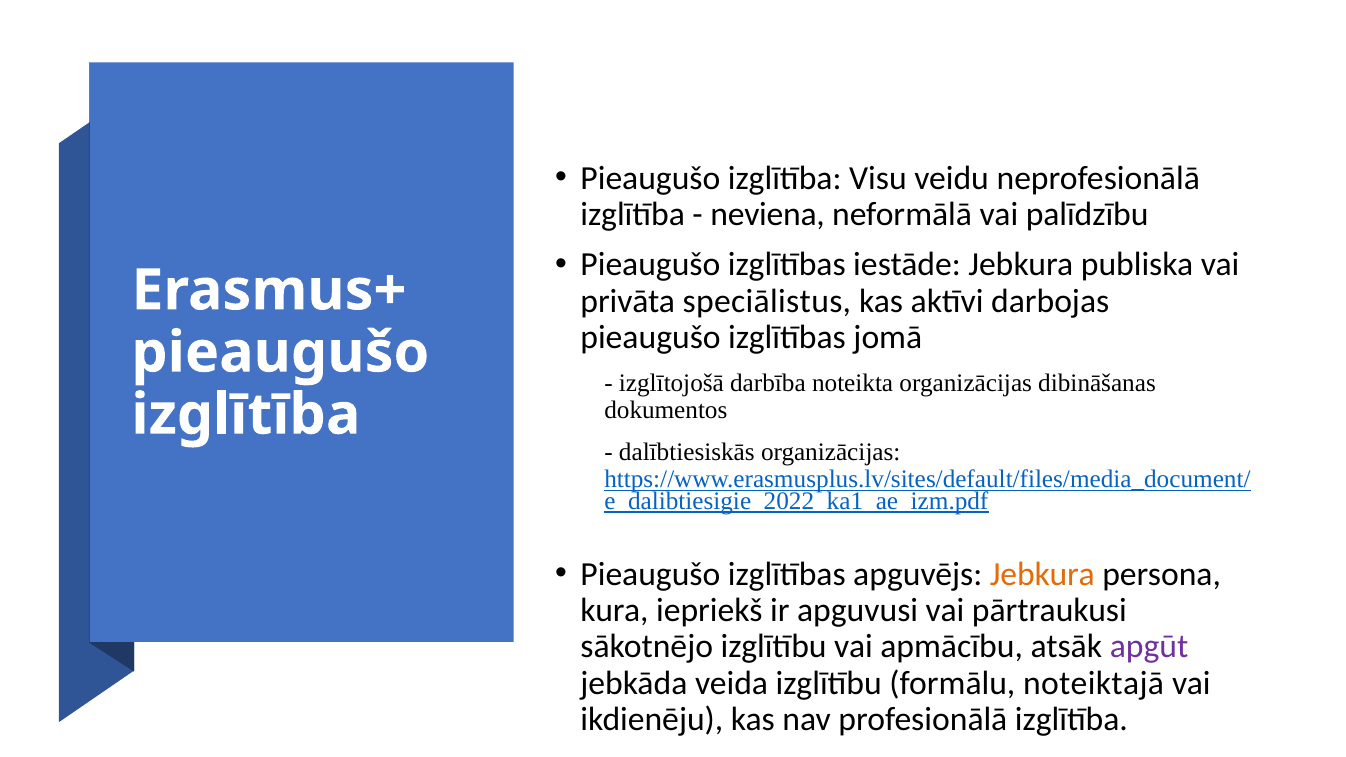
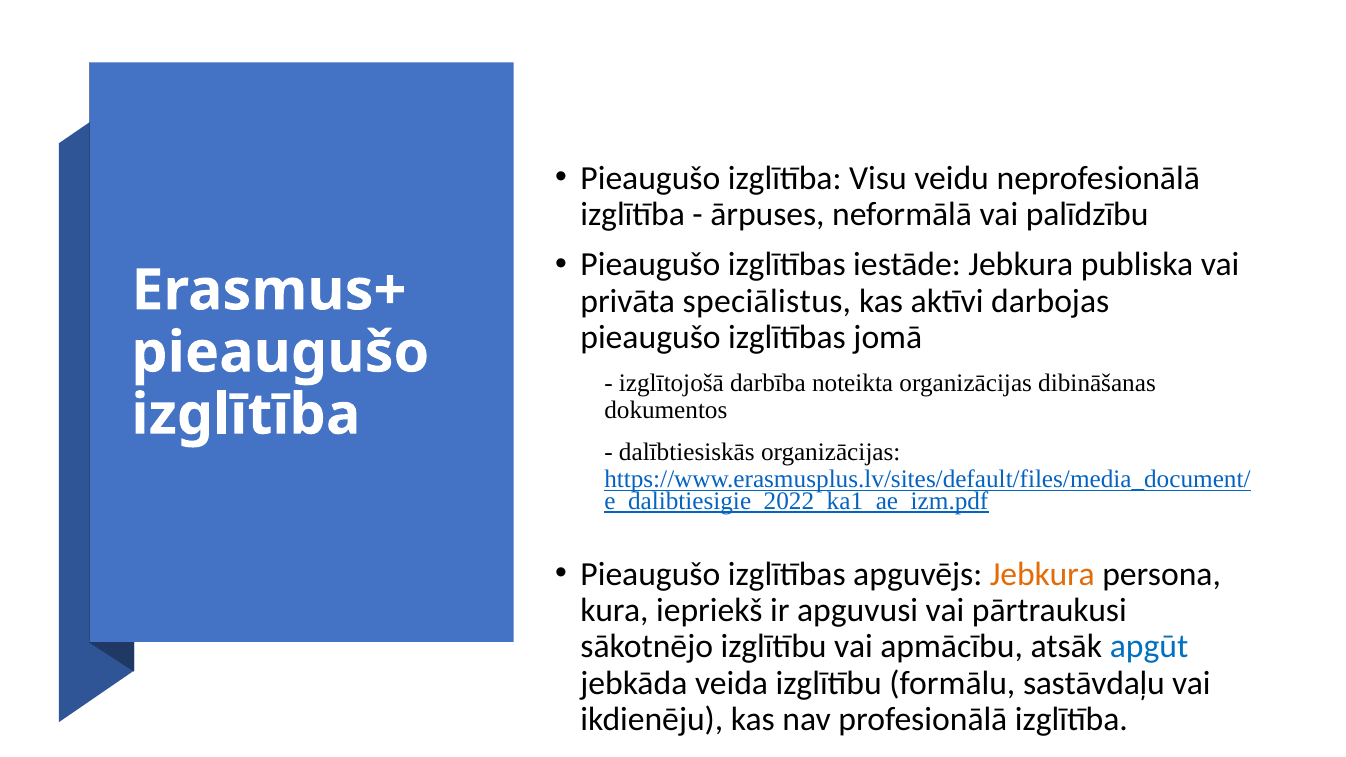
neviena: neviena -> ārpuses (768, 214)
apgūt colour: purple -> blue (1149, 647)
noteiktajā: noteiktajā -> sastāvdaļu (1094, 683)
